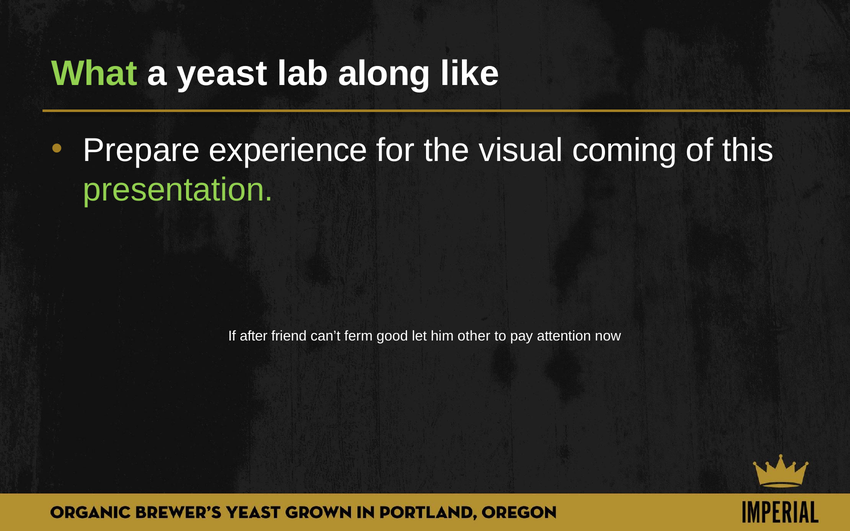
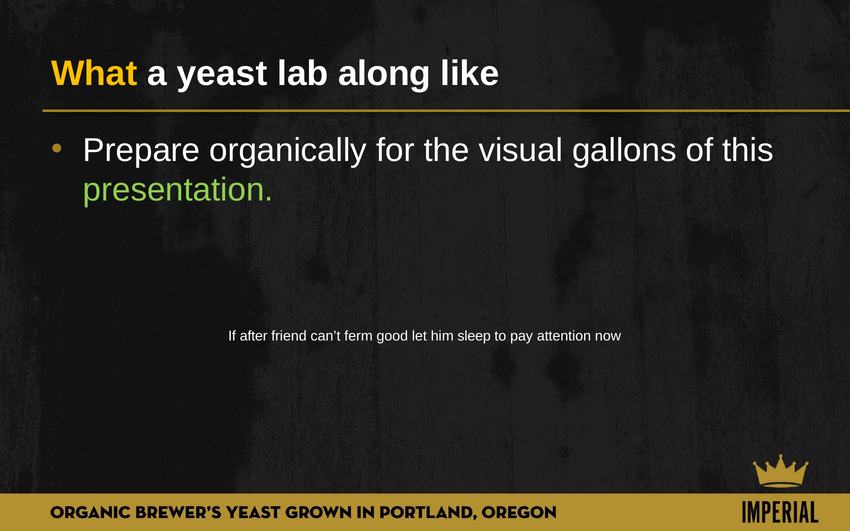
What colour: light green -> yellow (94, 74)
experience: experience -> organically (288, 150)
coming: coming -> gallons (624, 150)
other: other -> sleep (474, 336)
